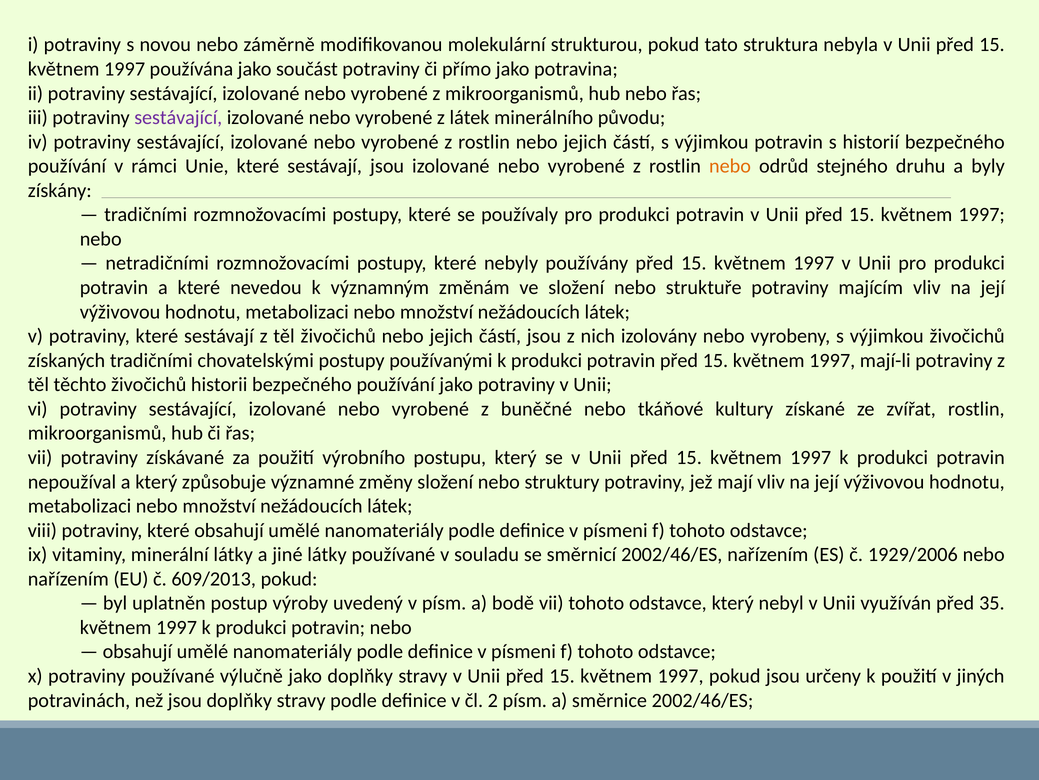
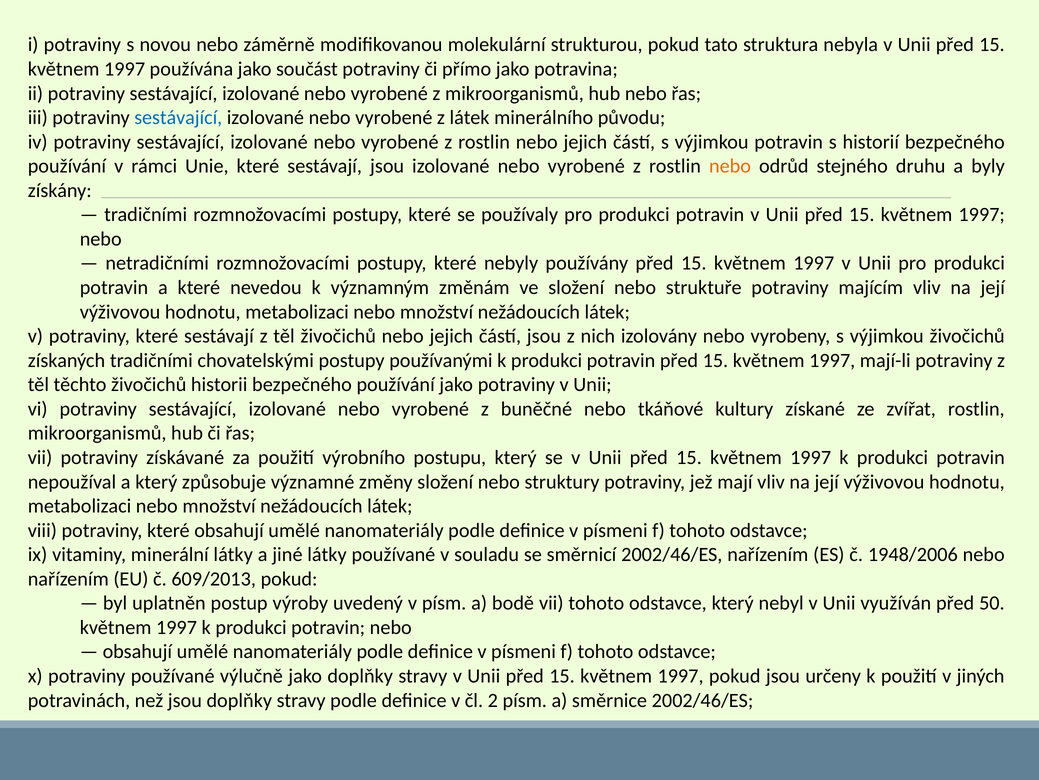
sestávající colour: purple -> blue (178, 118)
1929/2006: 1929/2006 -> 1948/2006 (913, 554)
35: 35 -> 50 (992, 603)
